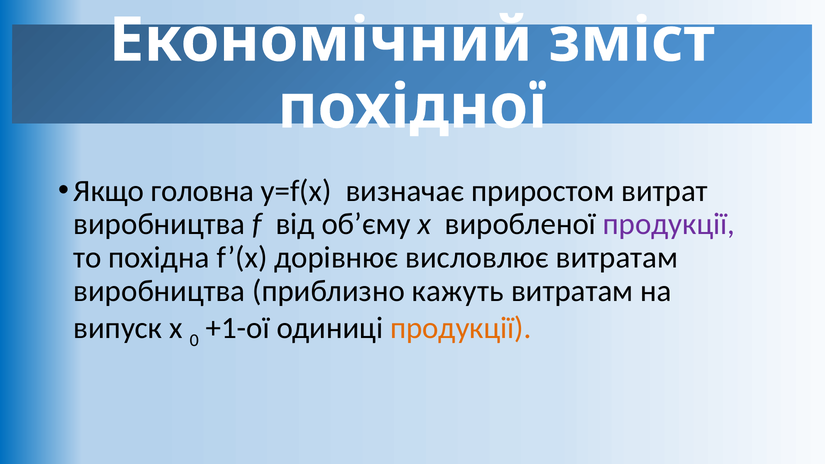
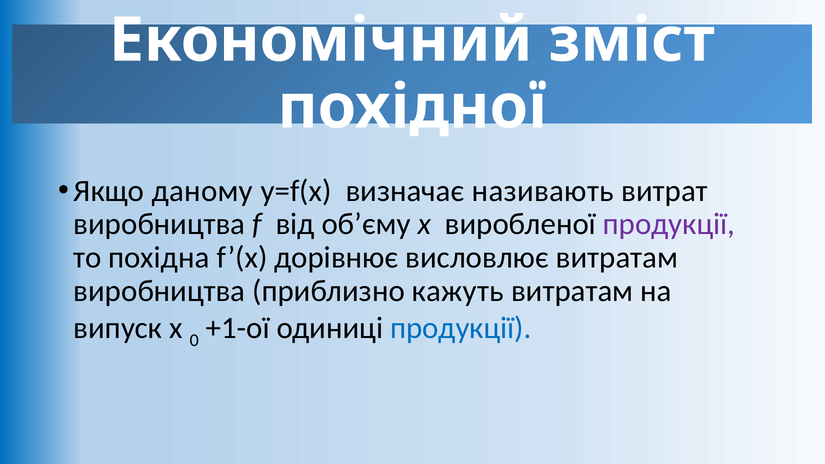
головна: головна -> даному (202, 191)
приростом: приростом -> називають (543, 191)
продукції colour: orange -> blue (461, 328)
